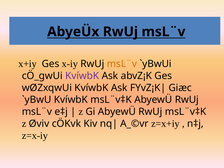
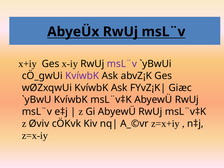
msL¨v colour: orange -> purple (122, 64)
